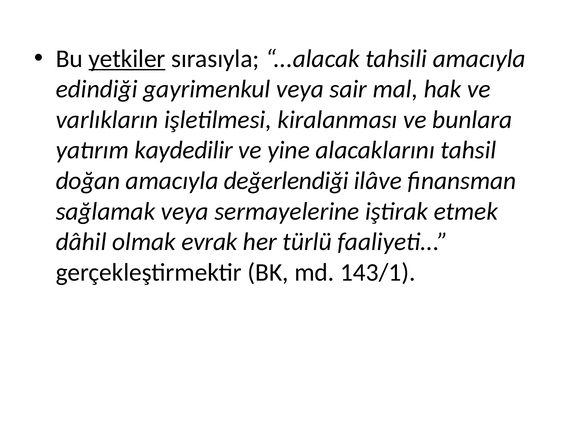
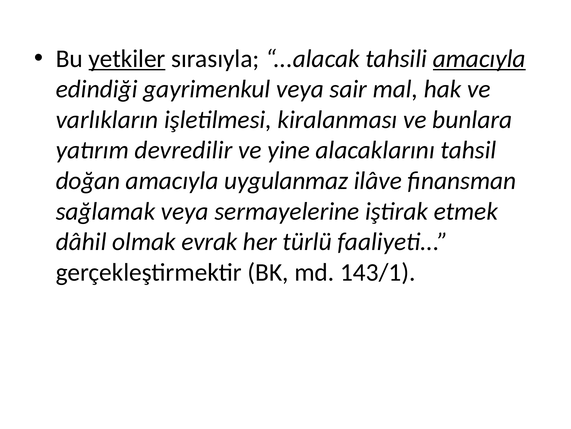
amacıyla underline: none -> present (479, 59)
kaydedilir: kaydedilir -> devredilir (183, 150)
değerlendiği: değerlendiği -> uygulanmaz (286, 180)
